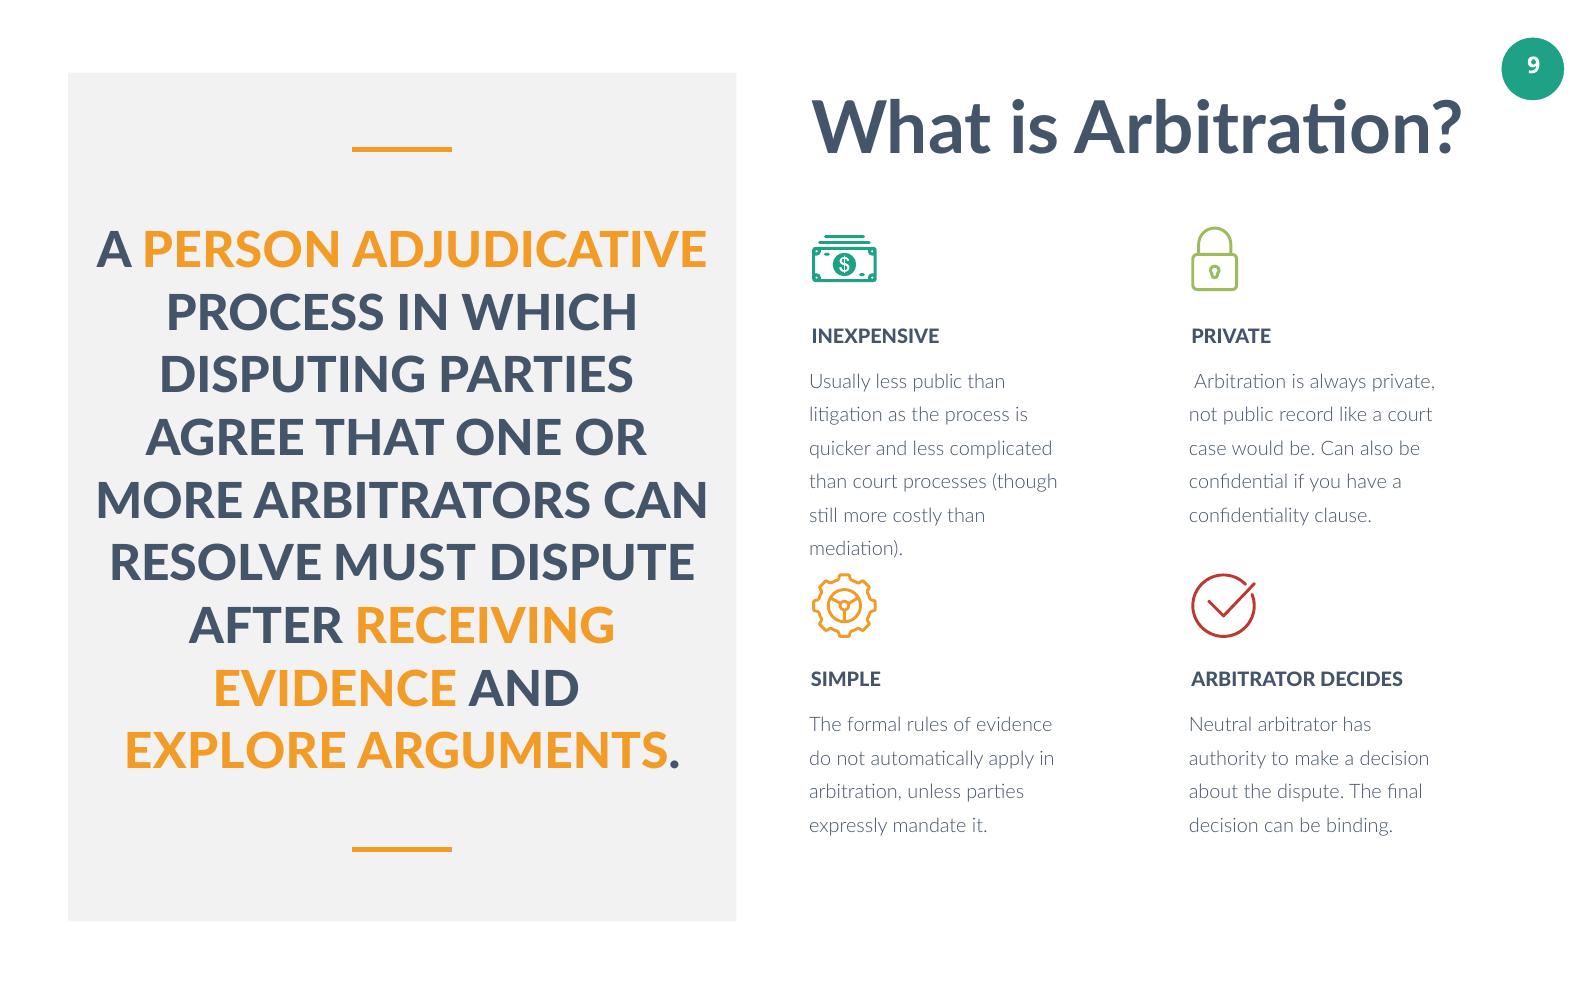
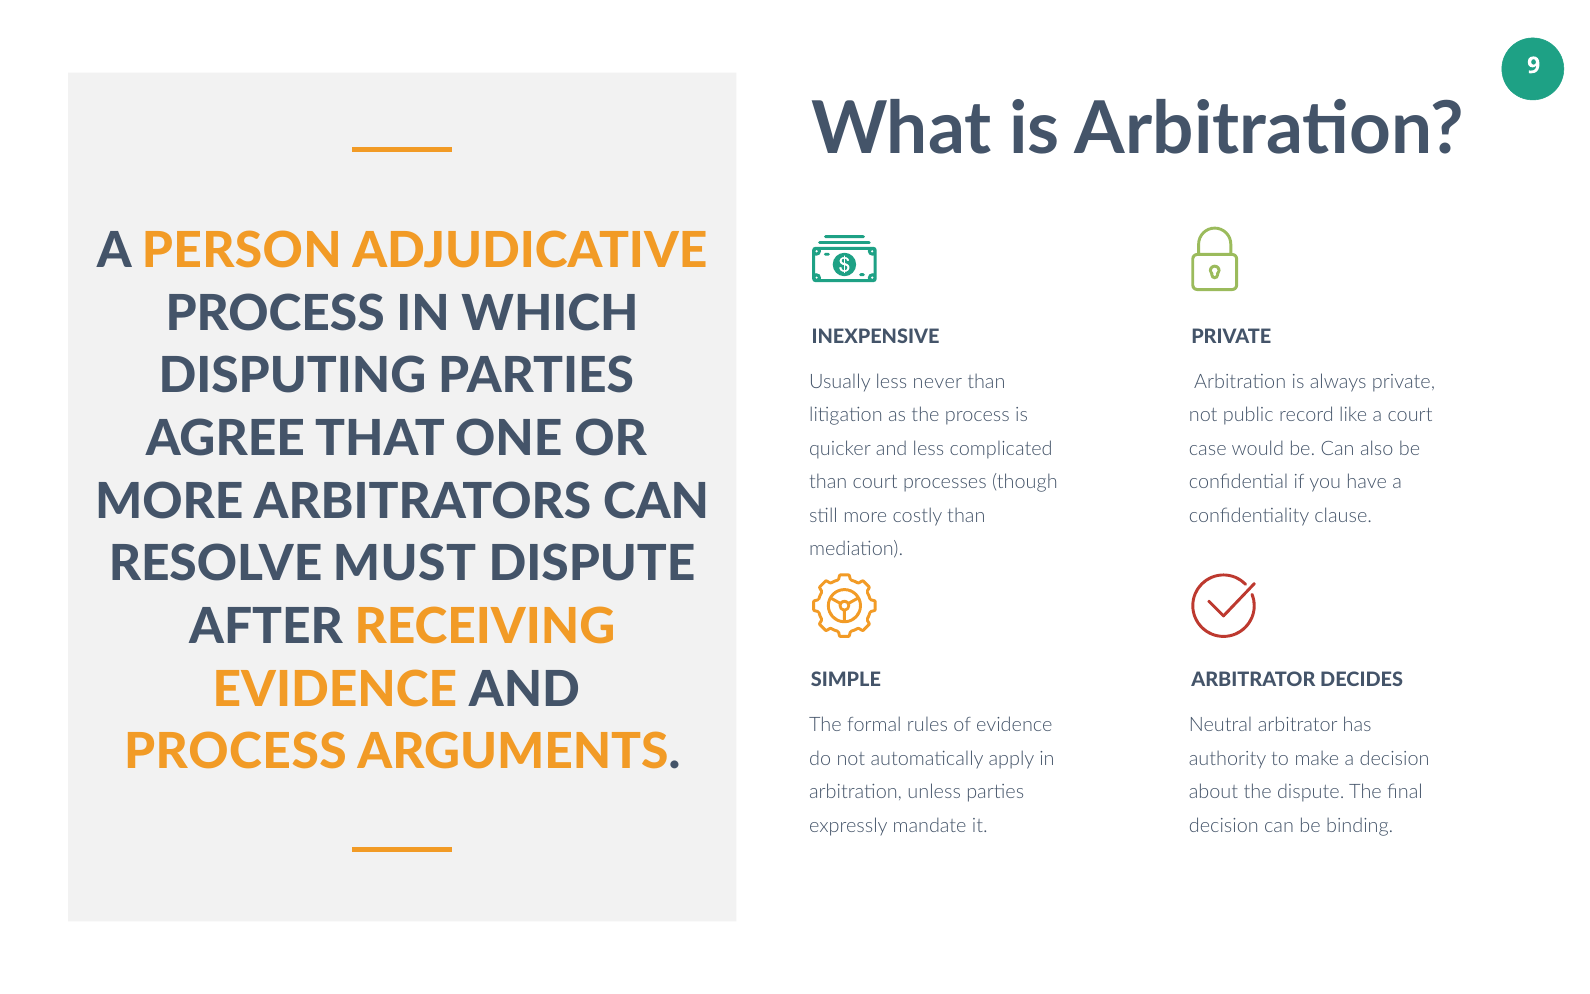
less public: public -> never (937, 382)
EXPLORE: EXPLORE -> PROCESS (235, 752)
